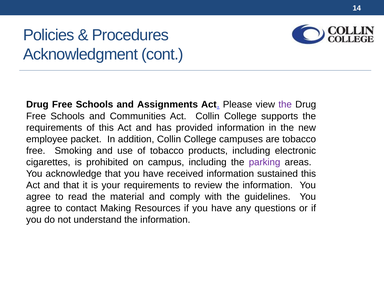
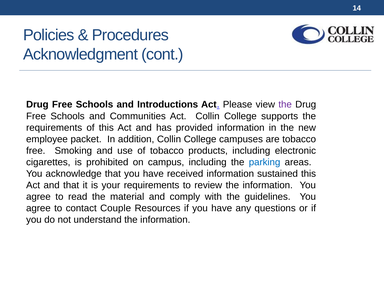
Assignments: Assignments -> Introductions (168, 105)
parking colour: purple -> blue (265, 162)
Making: Making -> Couple (116, 208)
